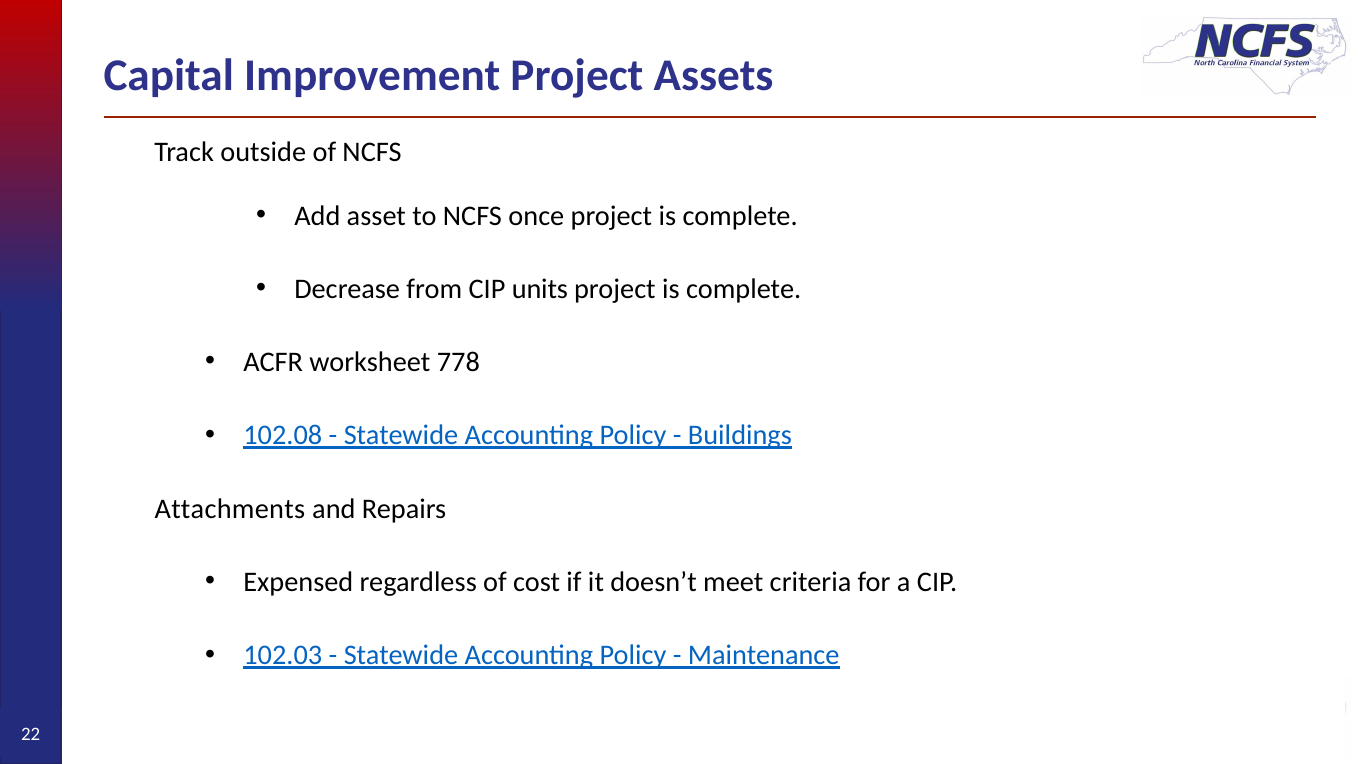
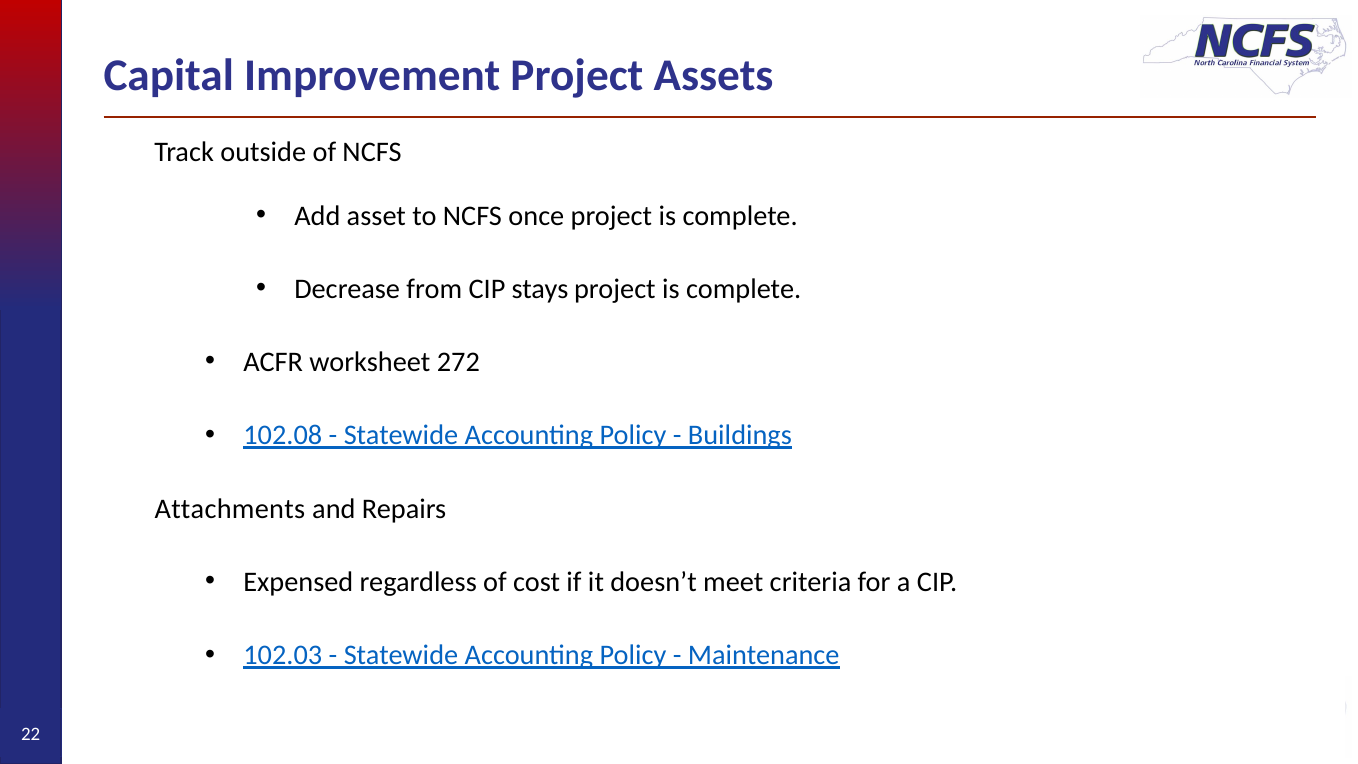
units: units -> stays (540, 289)
778: 778 -> 272 (458, 362)
